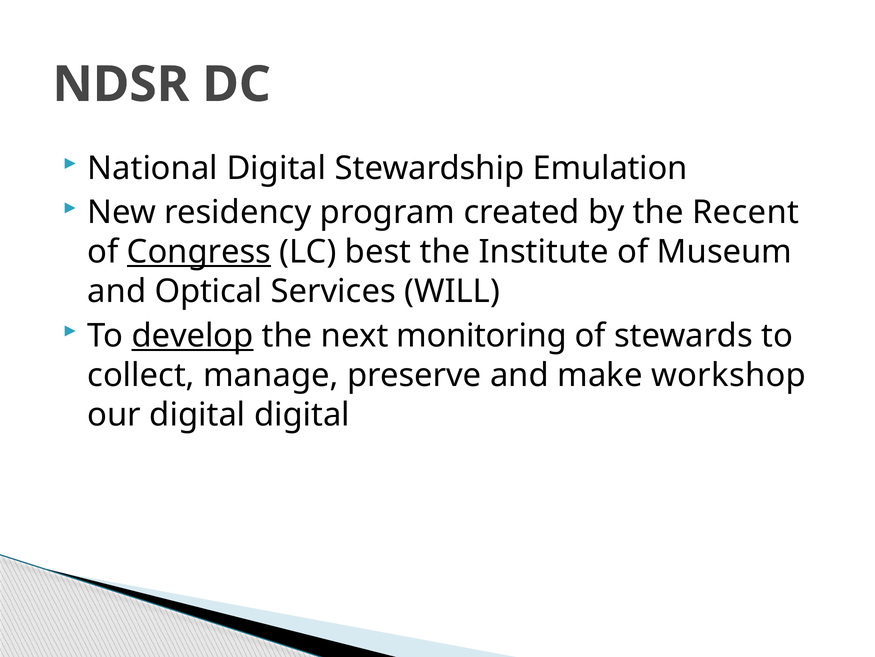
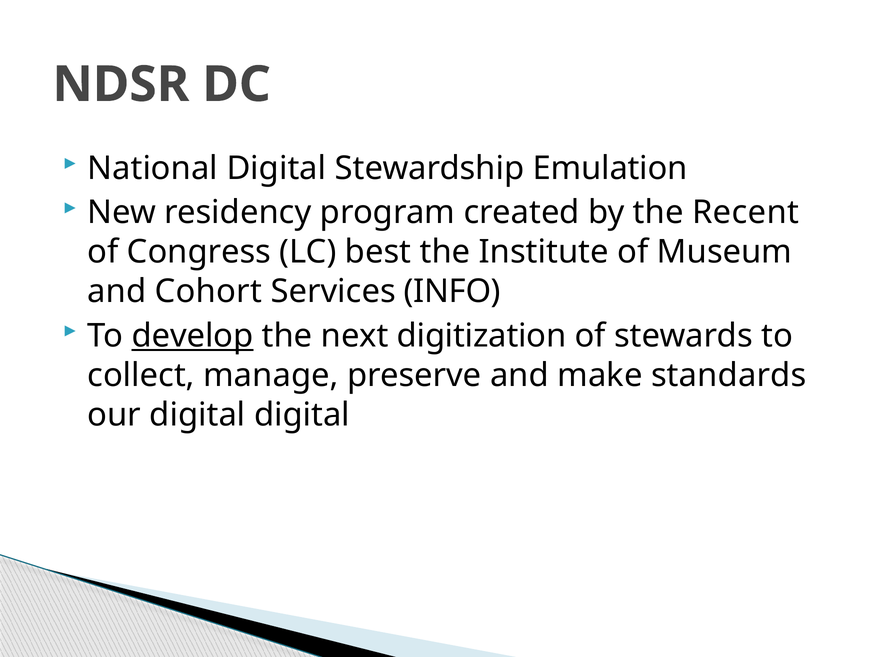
Congress underline: present -> none (199, 252)
Optical: Optical -> Cohort (208, 291)
WILL: WILL -> INFO (452, 291)
monitoring: monitoring -> digitization (482, 335)
workshop: workshop -> standards (729, 375)
